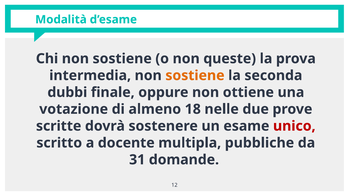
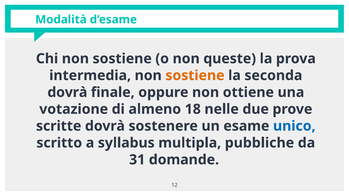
dubbi: dubbi -> dovrà (67, 92)
unico colour: red -> blue (294, 126)
docente: docente -> syllabus (126, 143)
